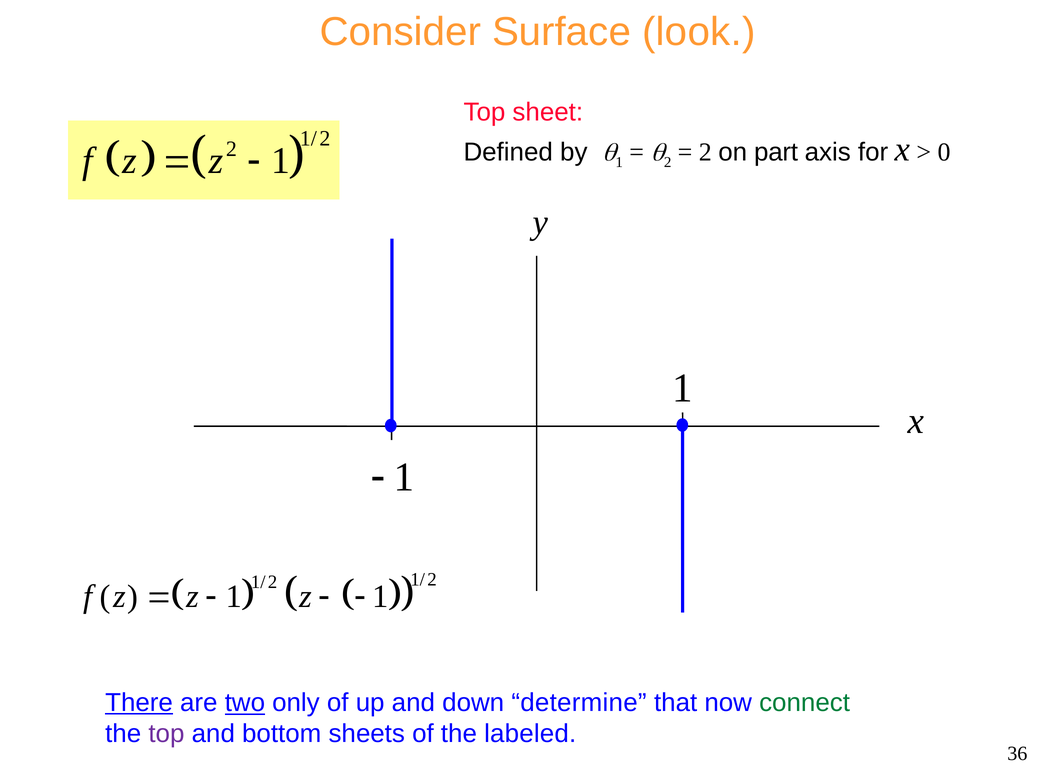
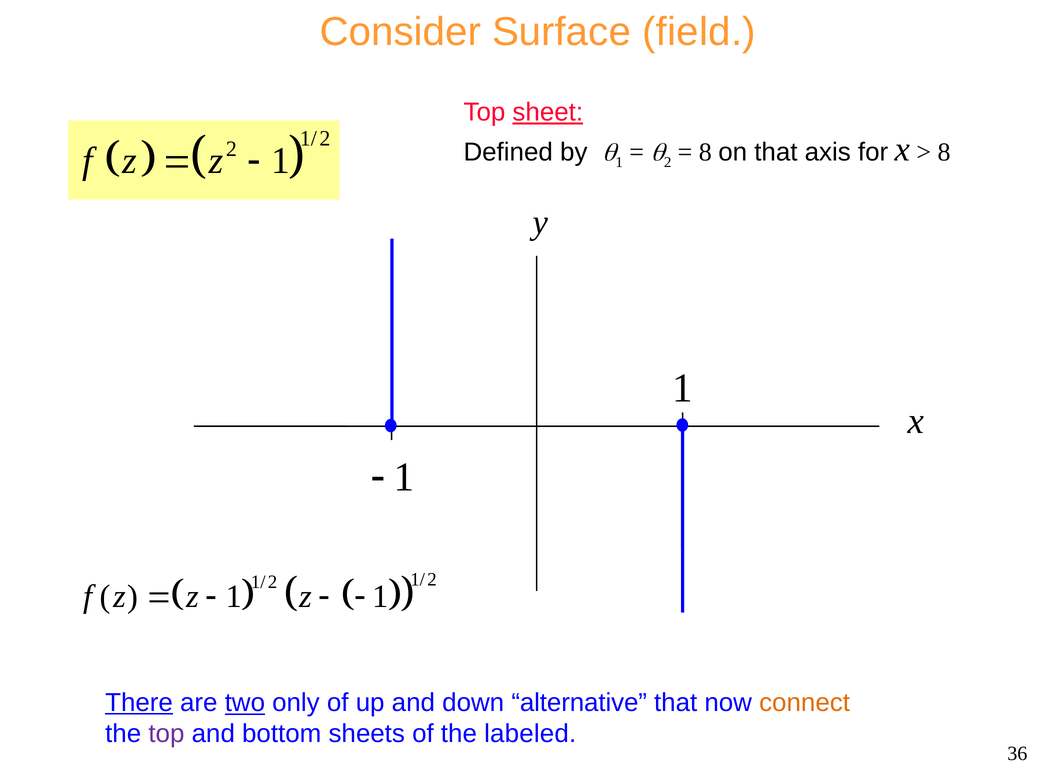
look: look -> field (699, 32)
sheet underline: none -> present (548, 112)
2: 2 -> 8 (705, 152)
on part: part -> that (776, 152)
0: 0 -> 8 (944, 152)
determine: determine -> alternative (579, 703)
connect colour: green -> orange (805, 703)
